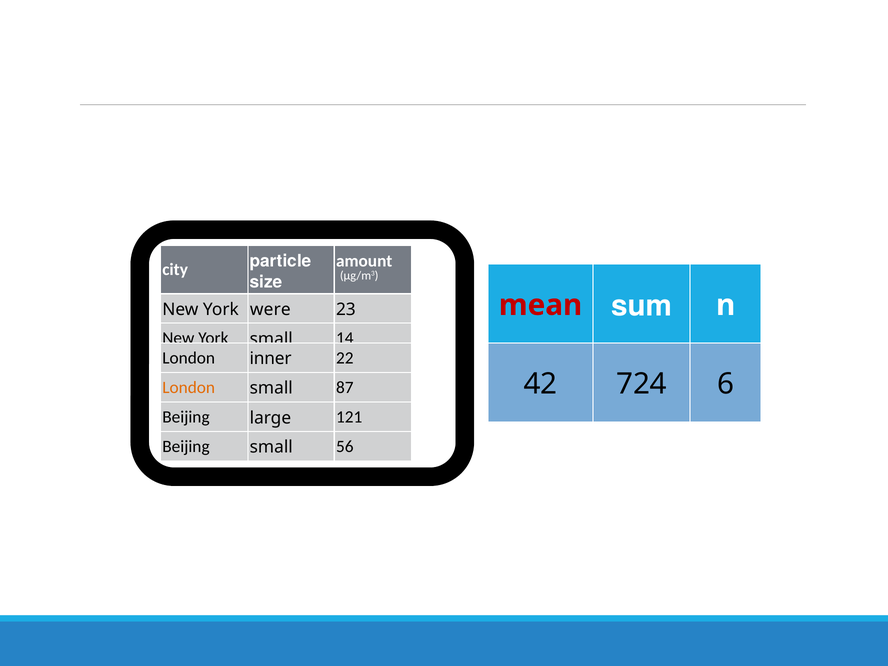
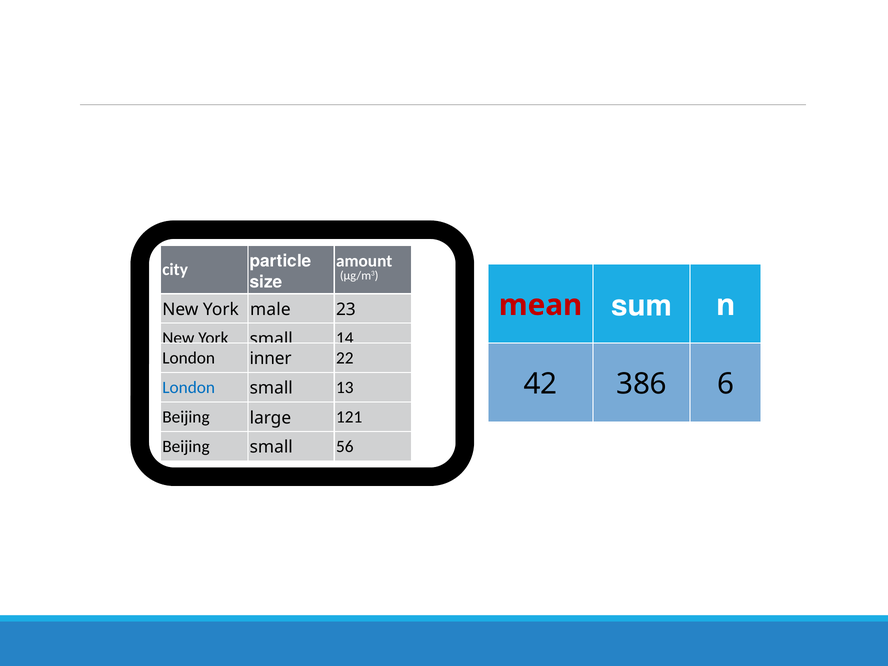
were: were -> male (270, 309)
724: 724 -> 386 (642, 384)
London colour: orange -> blue (189, 387)
87: 87 -> 13 (345, 387)
